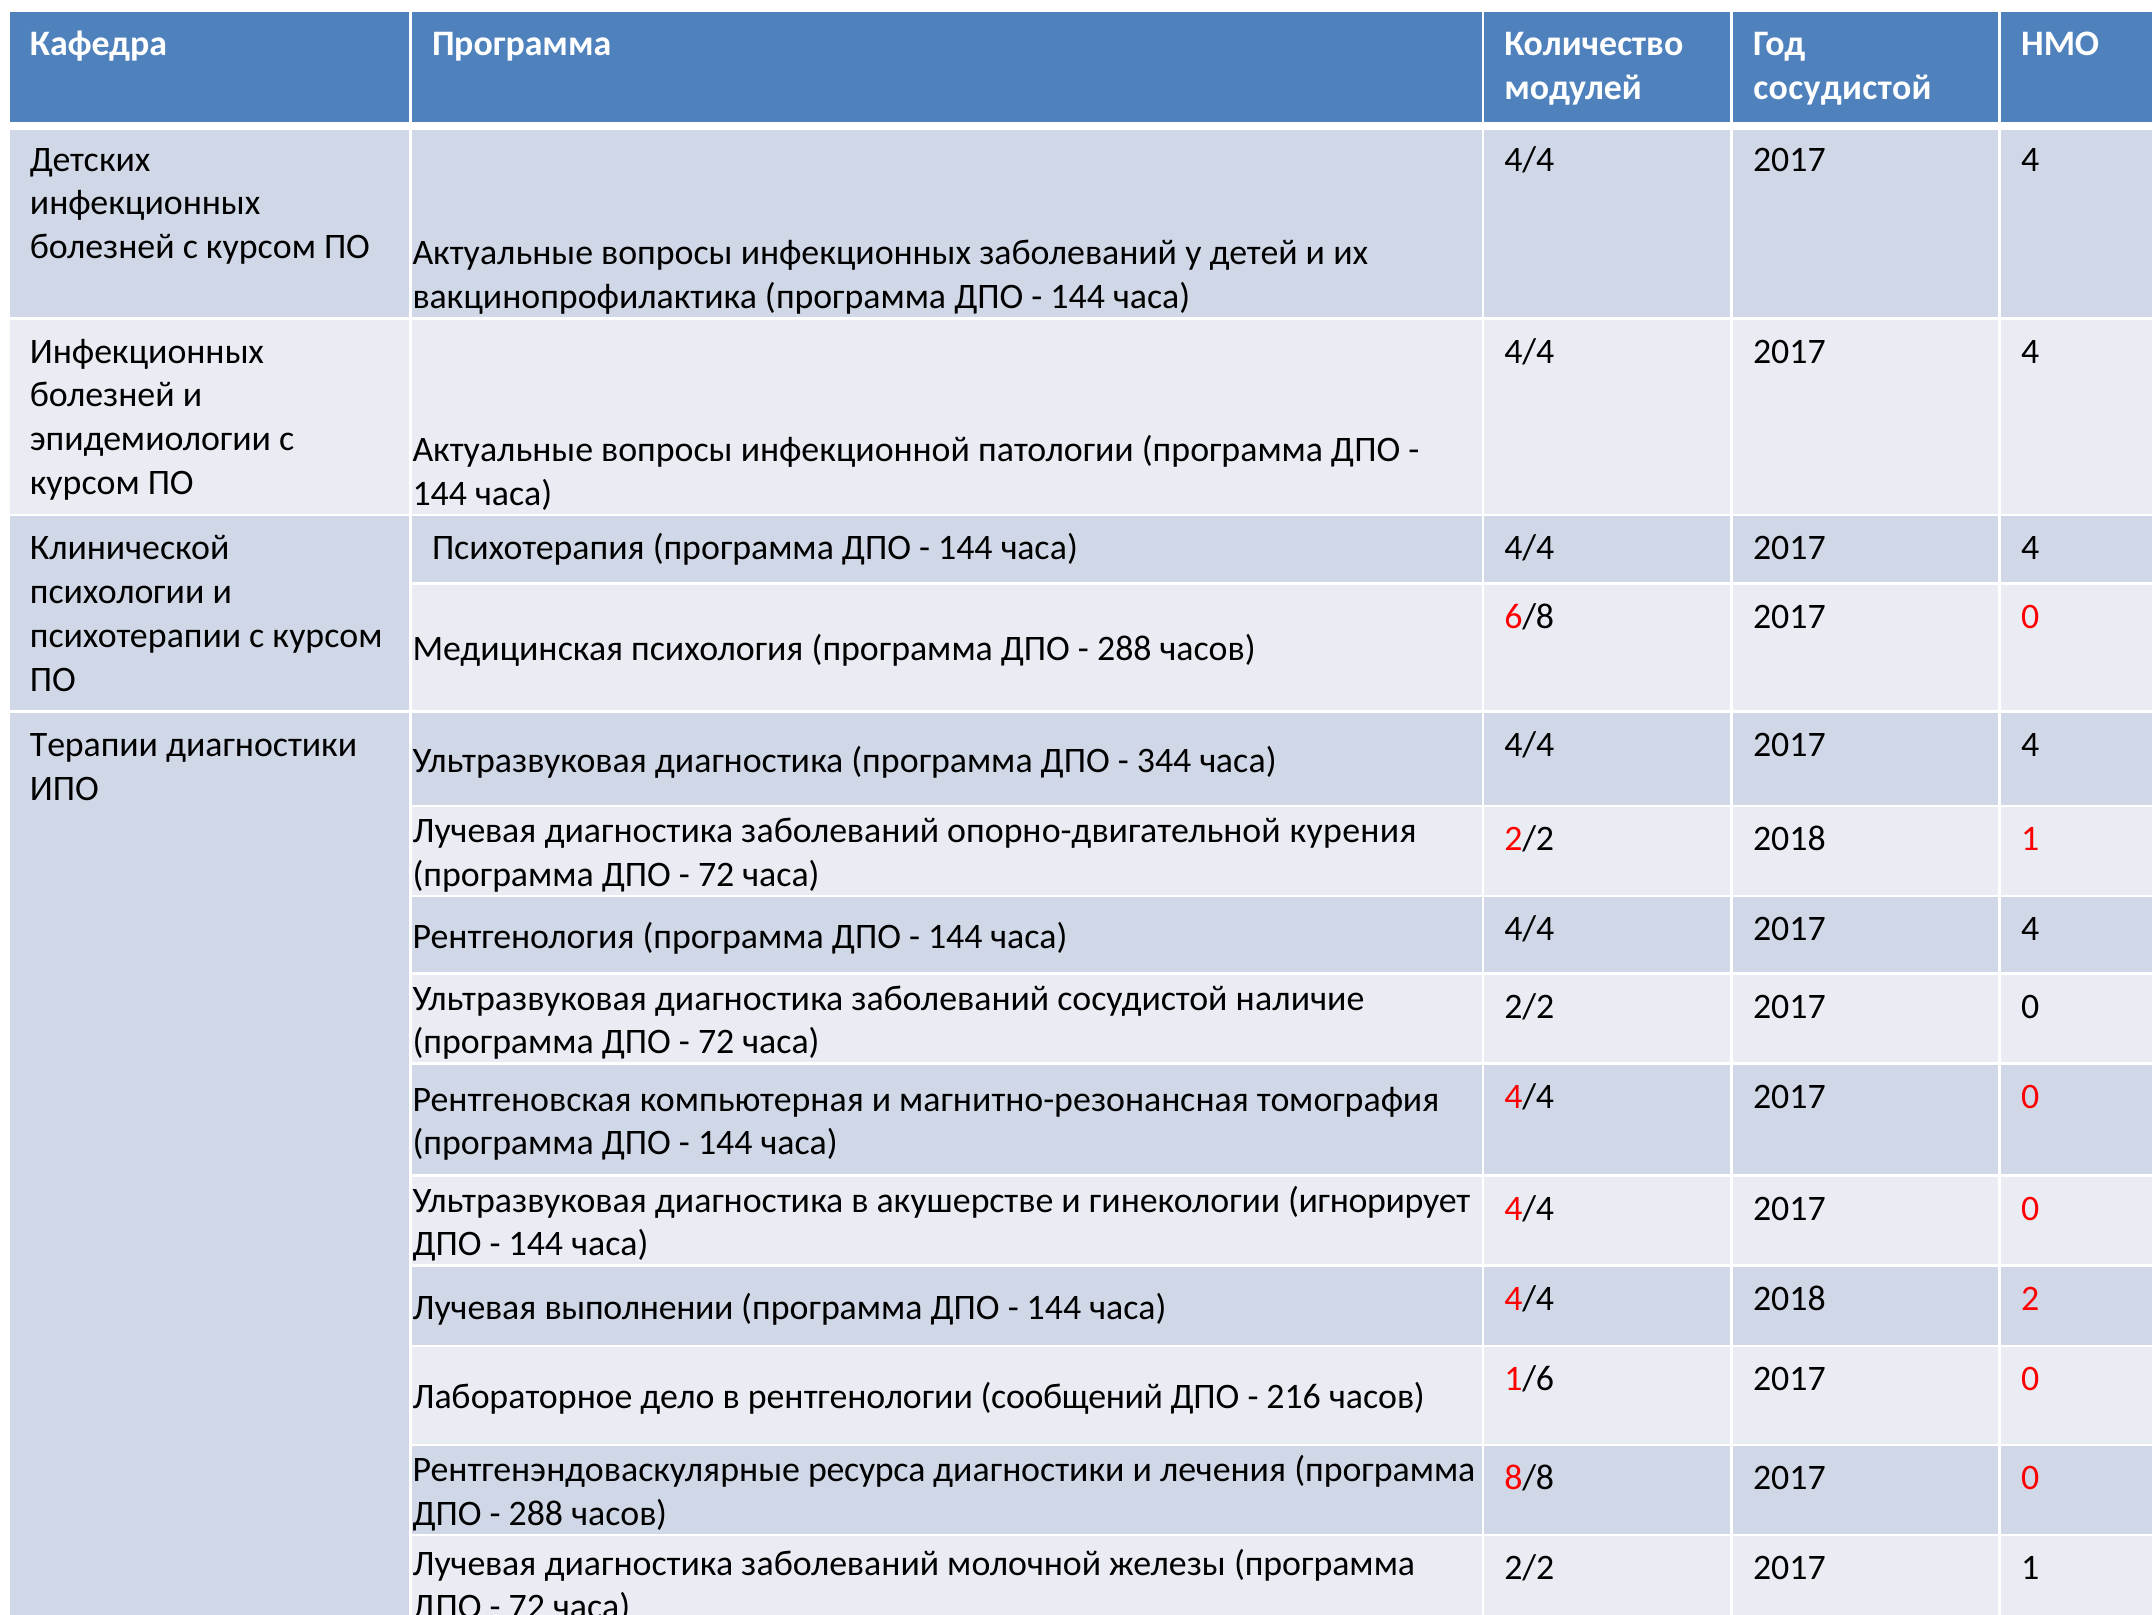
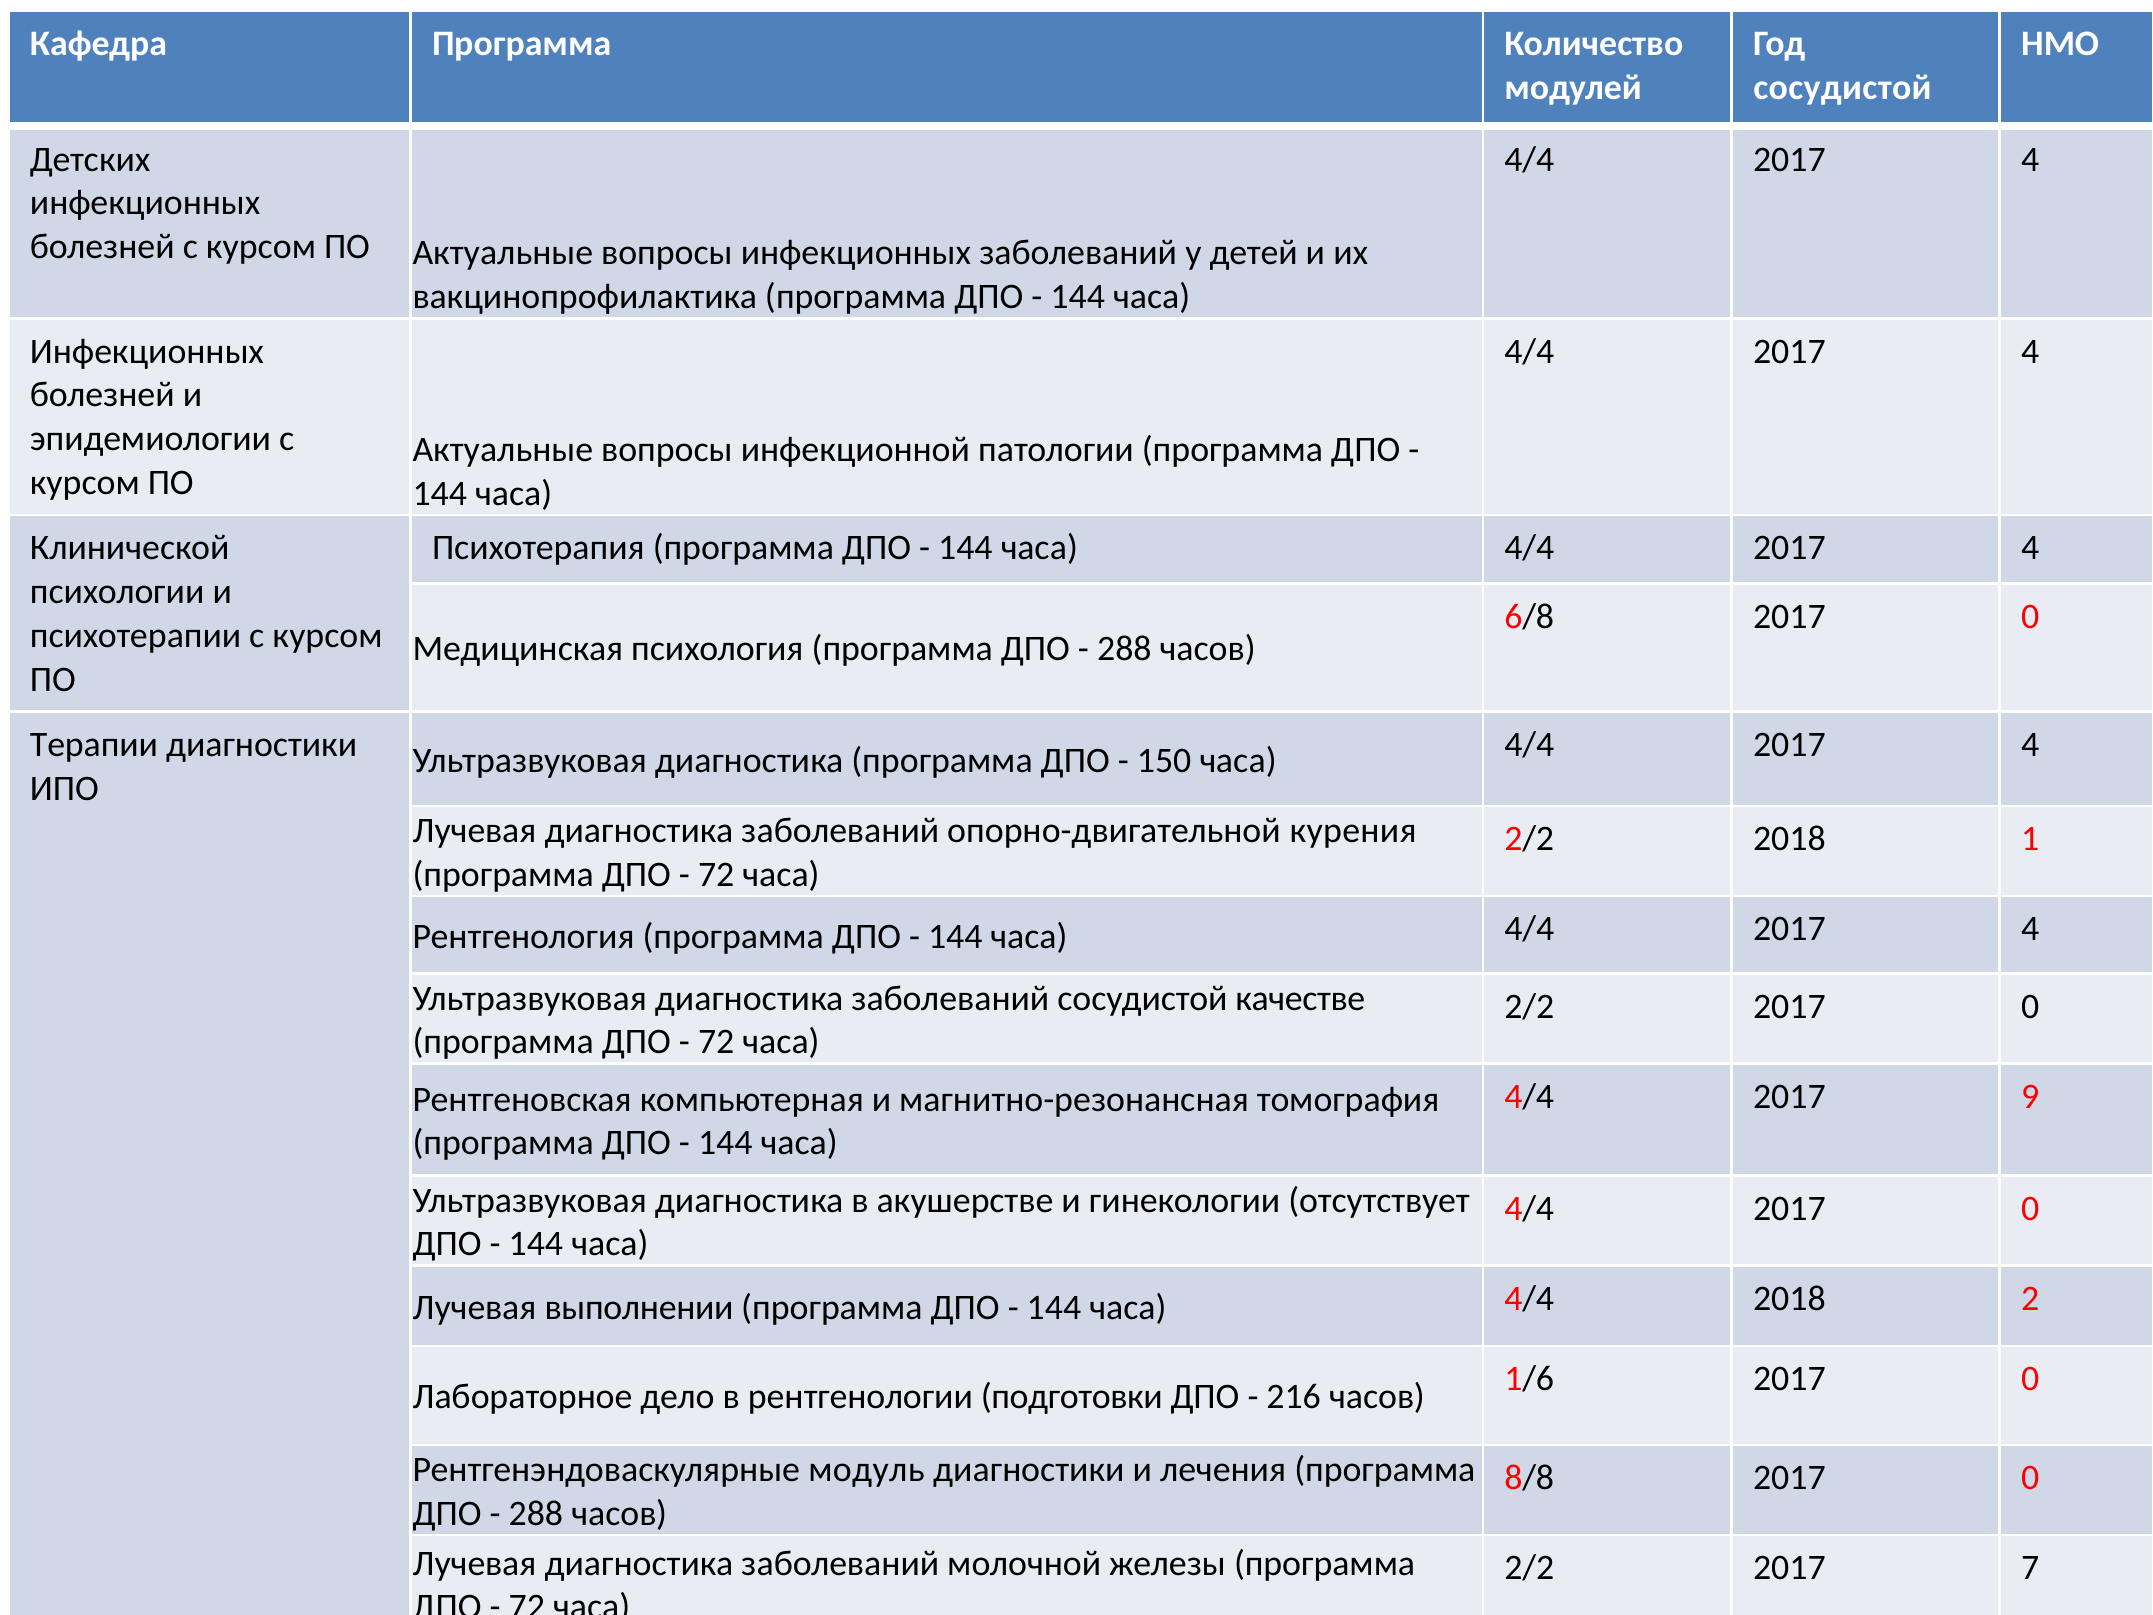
344: 344 -> 150 (1164, 760)
наличие: наличие -> качестве (1300, 998)
0: 0 -> 9 (2030, 1096)
игнорирует: игнорирует -> отсутствует (1379, 1200)
сообщений: сообщений -> подготовки (1072, 1397)
ресурса: ресурса -> модуль (866, 1469)
2017 1: 1 -> 7 (2030, 1568)
